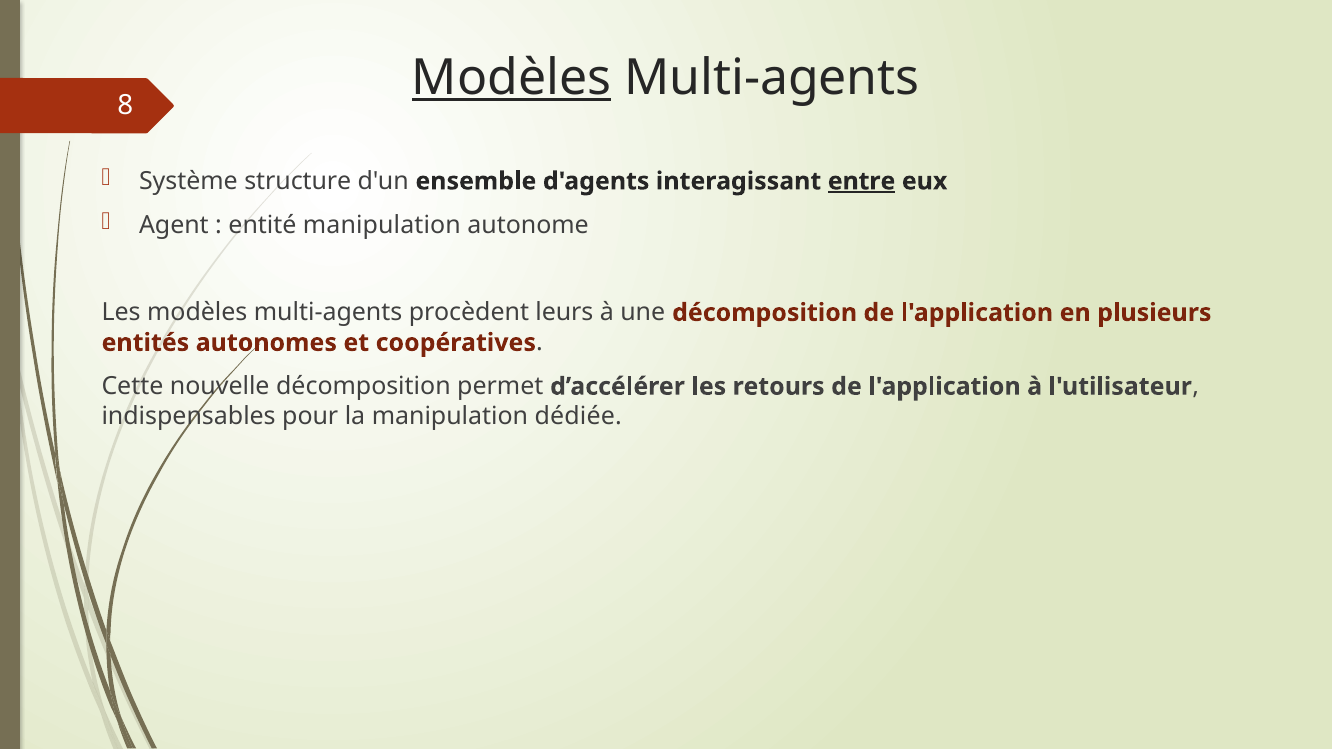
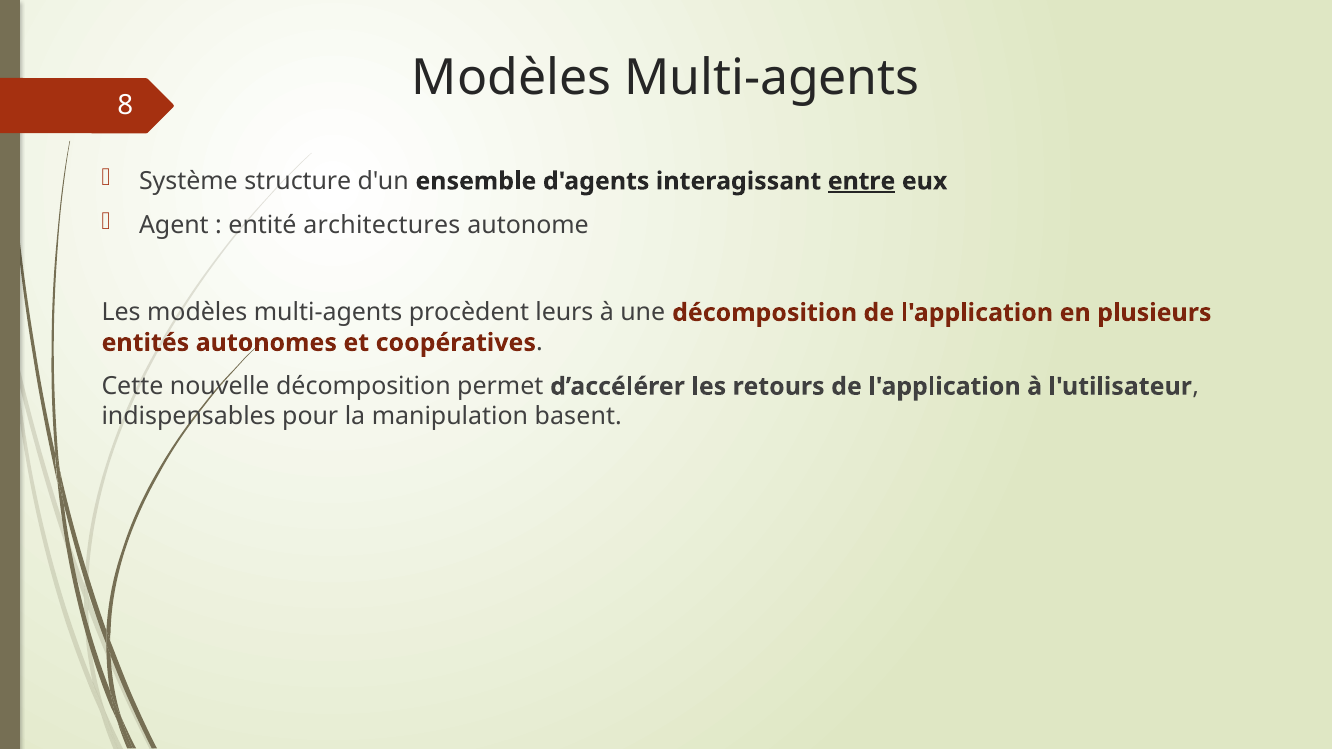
Modèles underline: present -> none (512, 78)
entité manipulation: manipulation -> architectures (382, 225)
dédiée: dédiée -> basent (578, 417)
